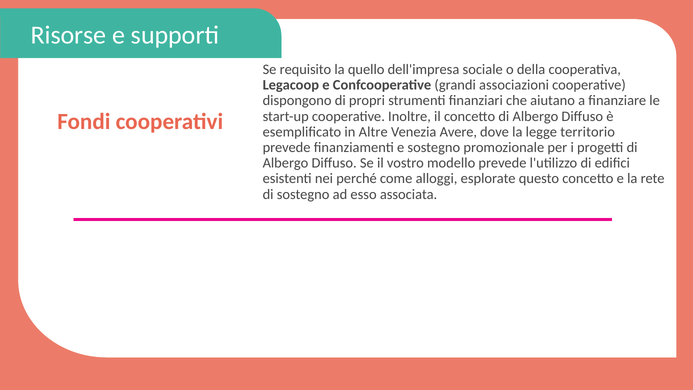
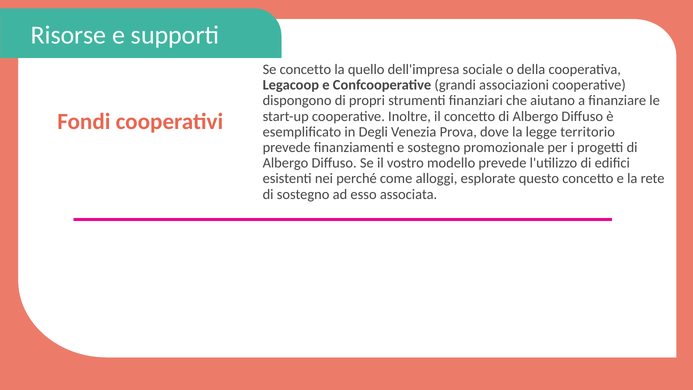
Se requisito: requisito -> concetto (305, 69)
Altre: Altre -> Degli (373, 132)
Avere: Avere -> Prova (458, 132)
